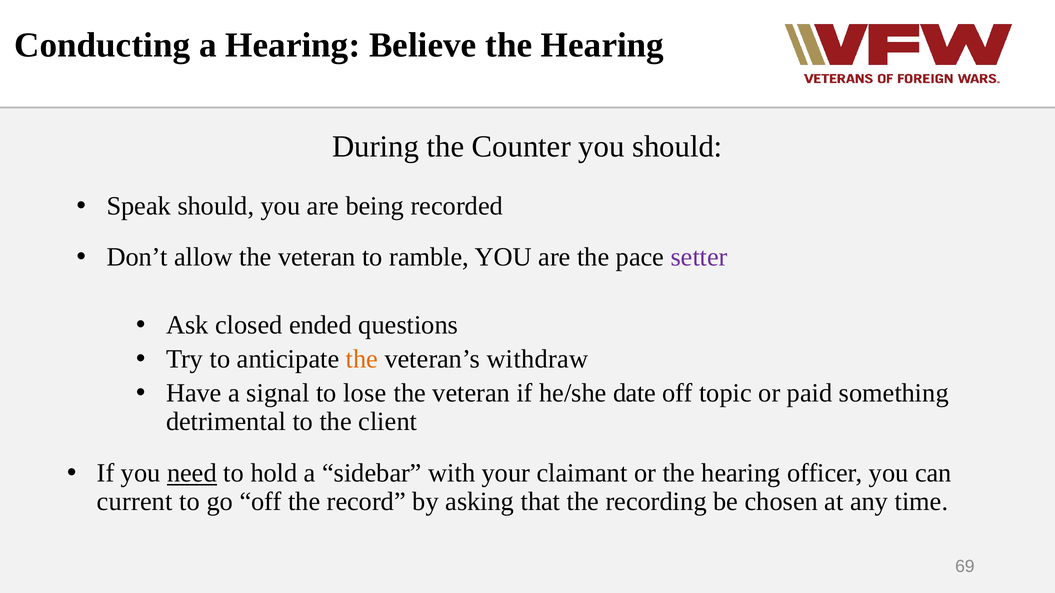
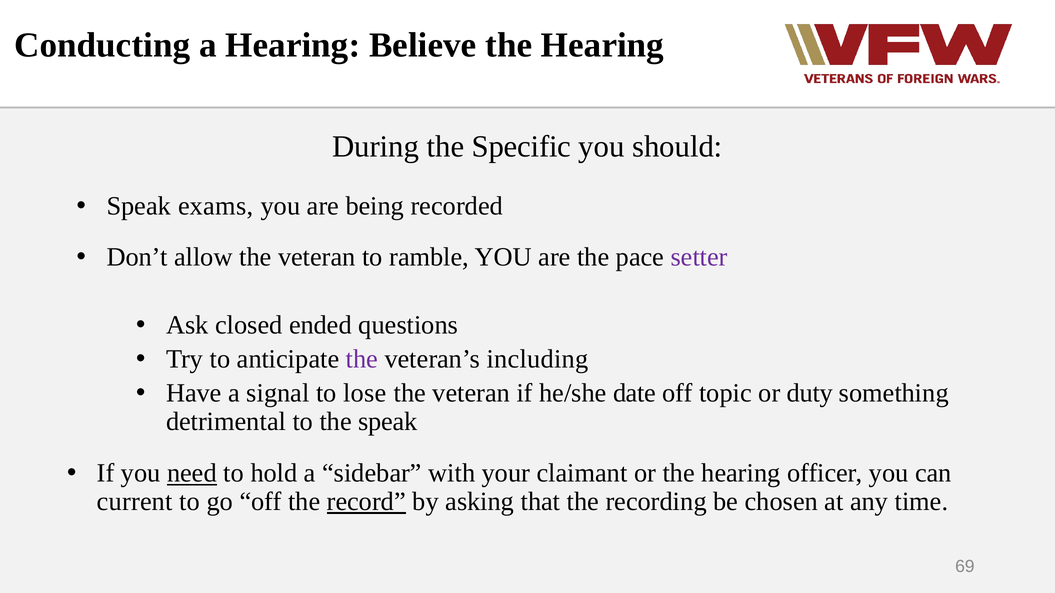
Counter: Counter -> Specific (521, 147)
Speak should: should -> exams (216, 206)
the colour: orange -> purple (362, 359)
withdraw: withdraw -> including (537, 359)
paid: paid -> duty (810, 393)
the client: client -> speak (388, 422)
record underline: none -> present (366, 502)
